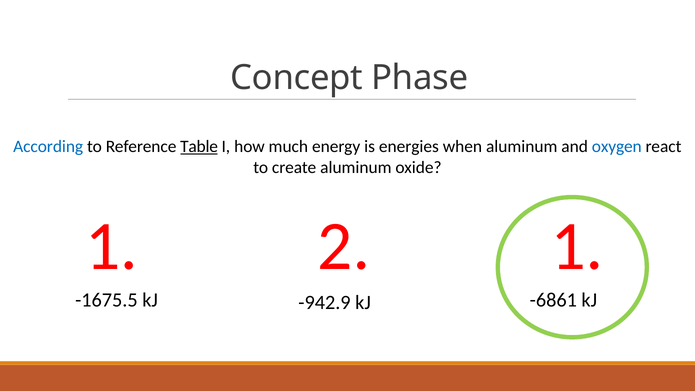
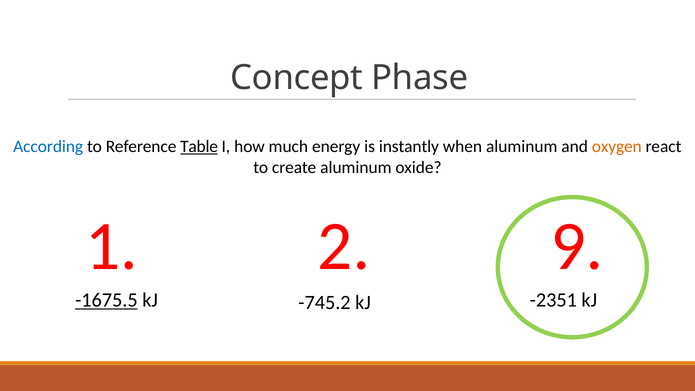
energies: energies -> instantly (409, 146)
oxygen colour: blue -> orange (617, 146)
1 1: 1 -> 9 (577, 246)
-1675.5 underline: none -> present (106, 300)
-6861: -6861 -> -2351 (553, 300)
-942.9: -942.9 -> -745.2 (324, 303)
